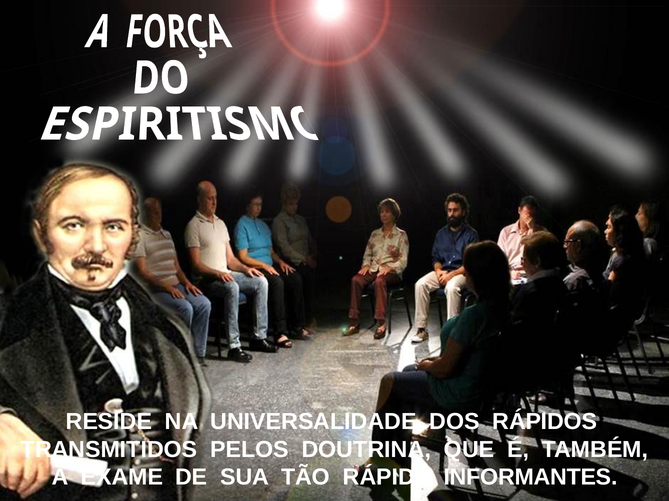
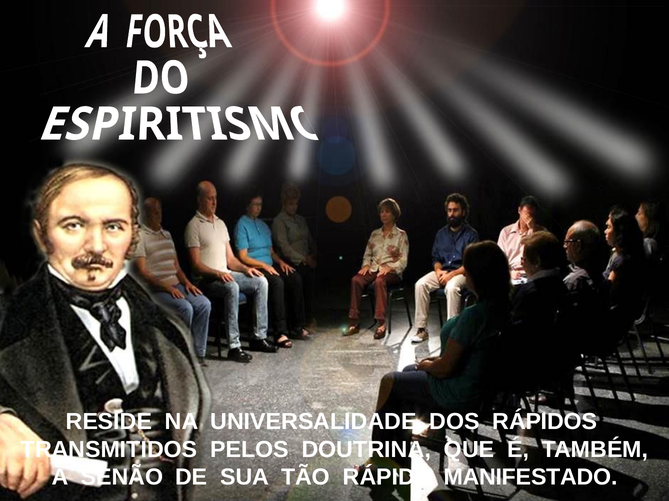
EXAME: EXAME -> SENÃO (122, 478)
INFORMANTES: INFORMANTES -> MANIFESTADO (531, 478)
